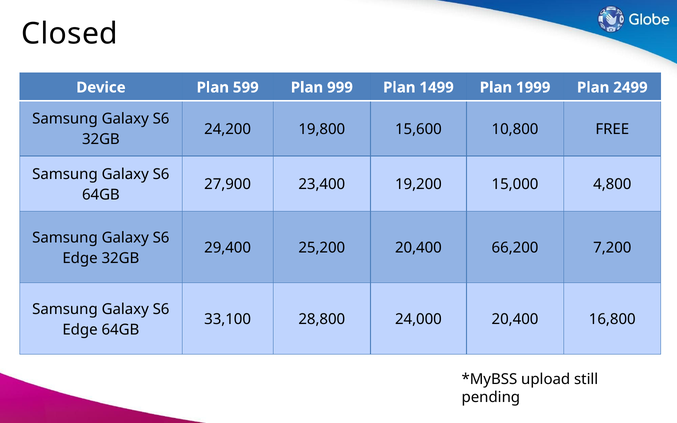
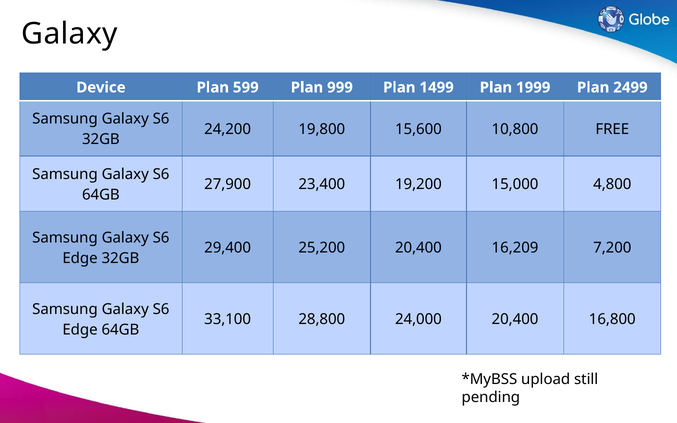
Closed: Closed -> Galaxy (70, 34)
66,200: 66,200 -> 16,209 (515, 248)
